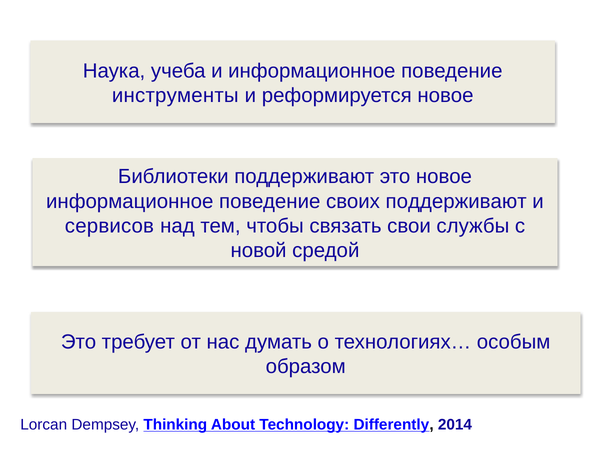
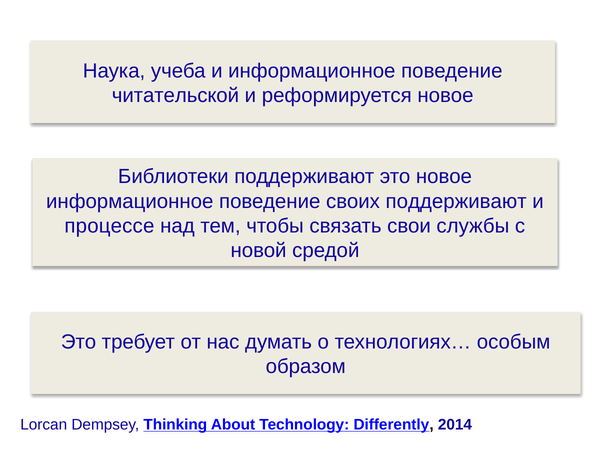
инструменты: инструменты -> читательской (175, 95)
сервисов: сервисов -> процессе (109, 226)
